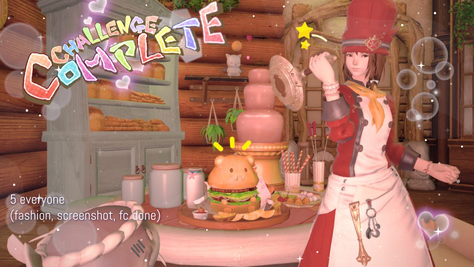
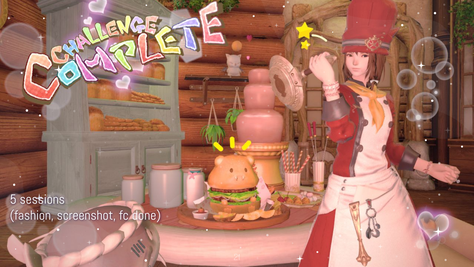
everyone: everyone -> sessions (42, 199)
